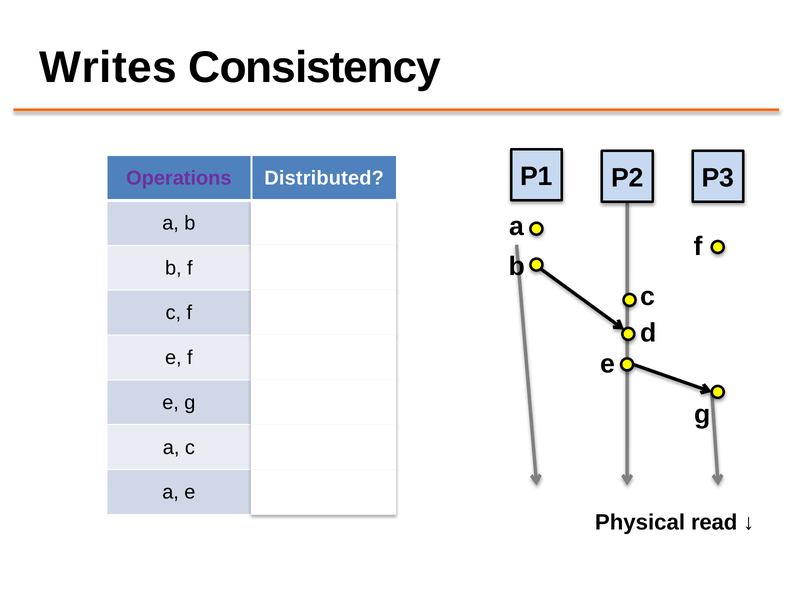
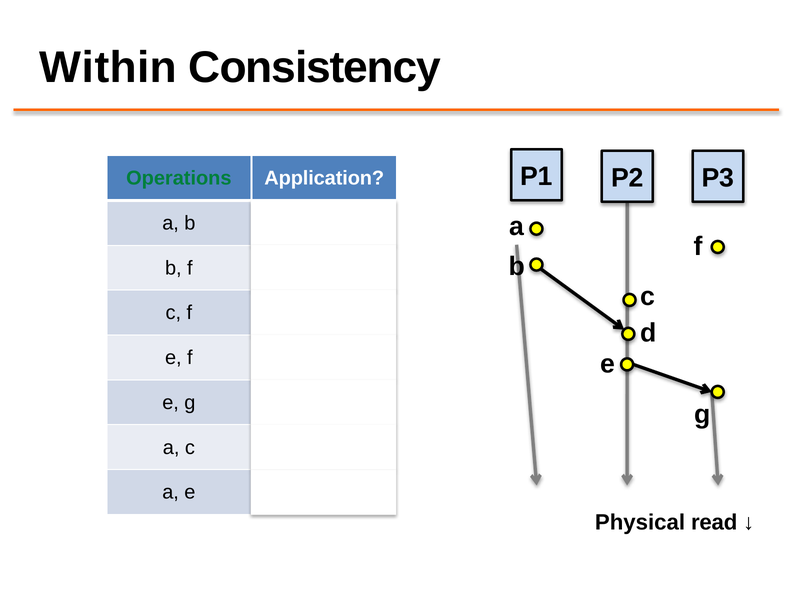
Writes: Writes -> Within (108, 67)
Operations colour: purple -> green (179, 178)
Distributed: Distributed -> Application (324, 178)
